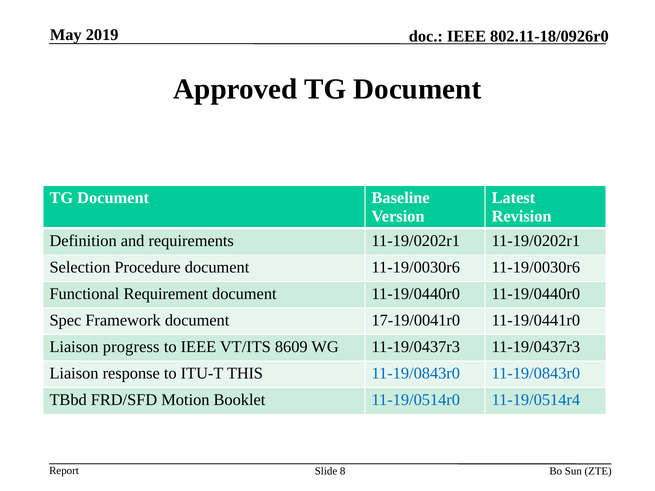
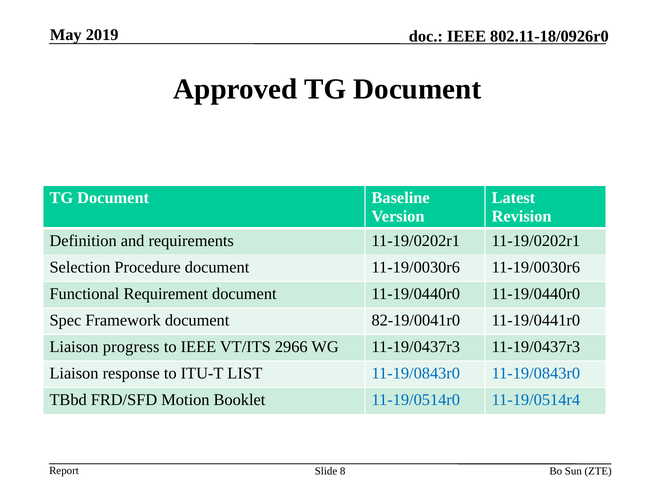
17-19/0041r0: 17-19/0041r0 -> 82-19/0041r0 (416, 321)
8609: 8609 -> 2966 (291, 347)
THIS: THIS -> LIST (245, 374)
